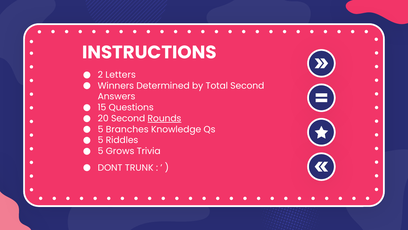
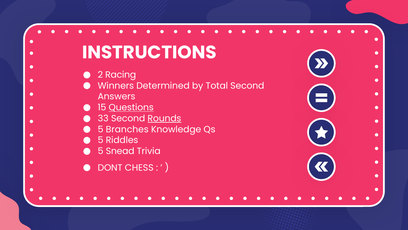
Letters: Letters -> Racing (121, 75)
Questions underline: none -> present (131, 107)
20: 20 -> 33 (103, 118)
Grows: Grows -> Snead (120, 151)
TRUNK: TRUNK -> CHESS (139, 167)
